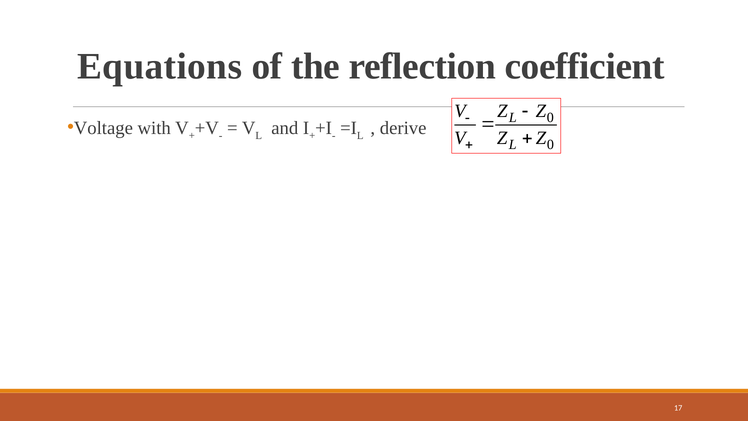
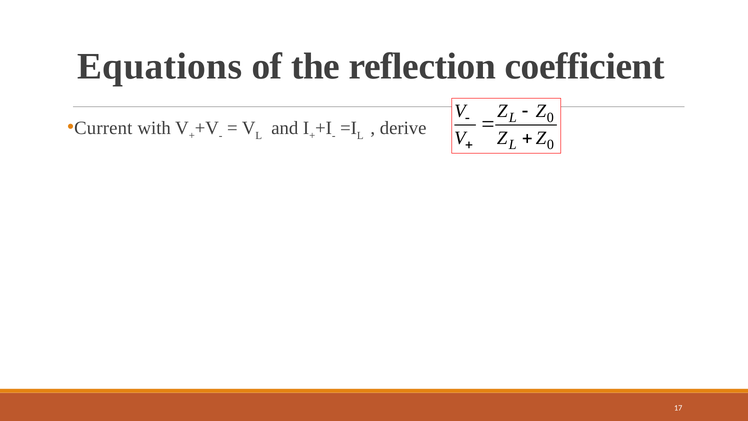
Voltage: Voltage -> Current (103, 128)
